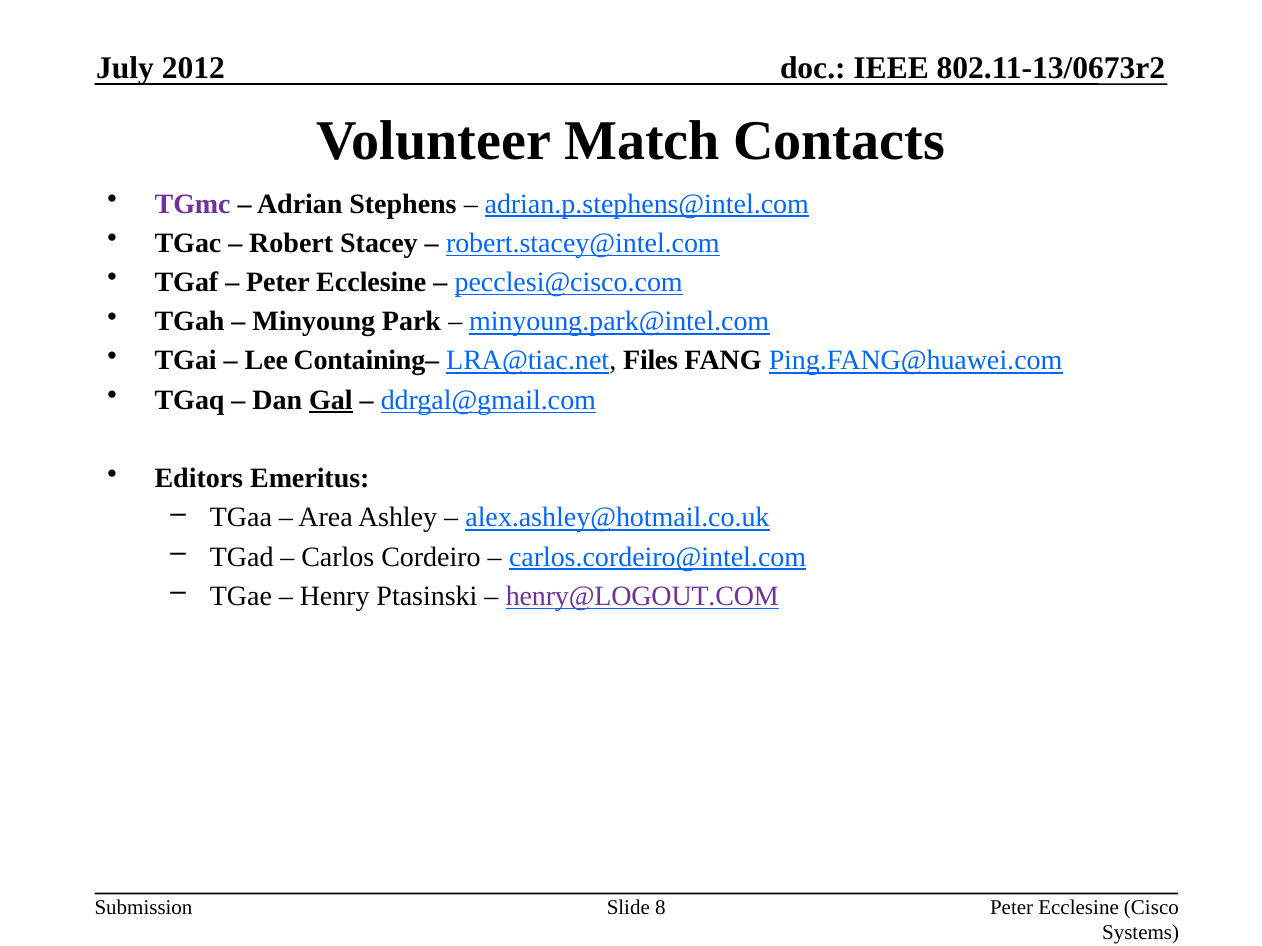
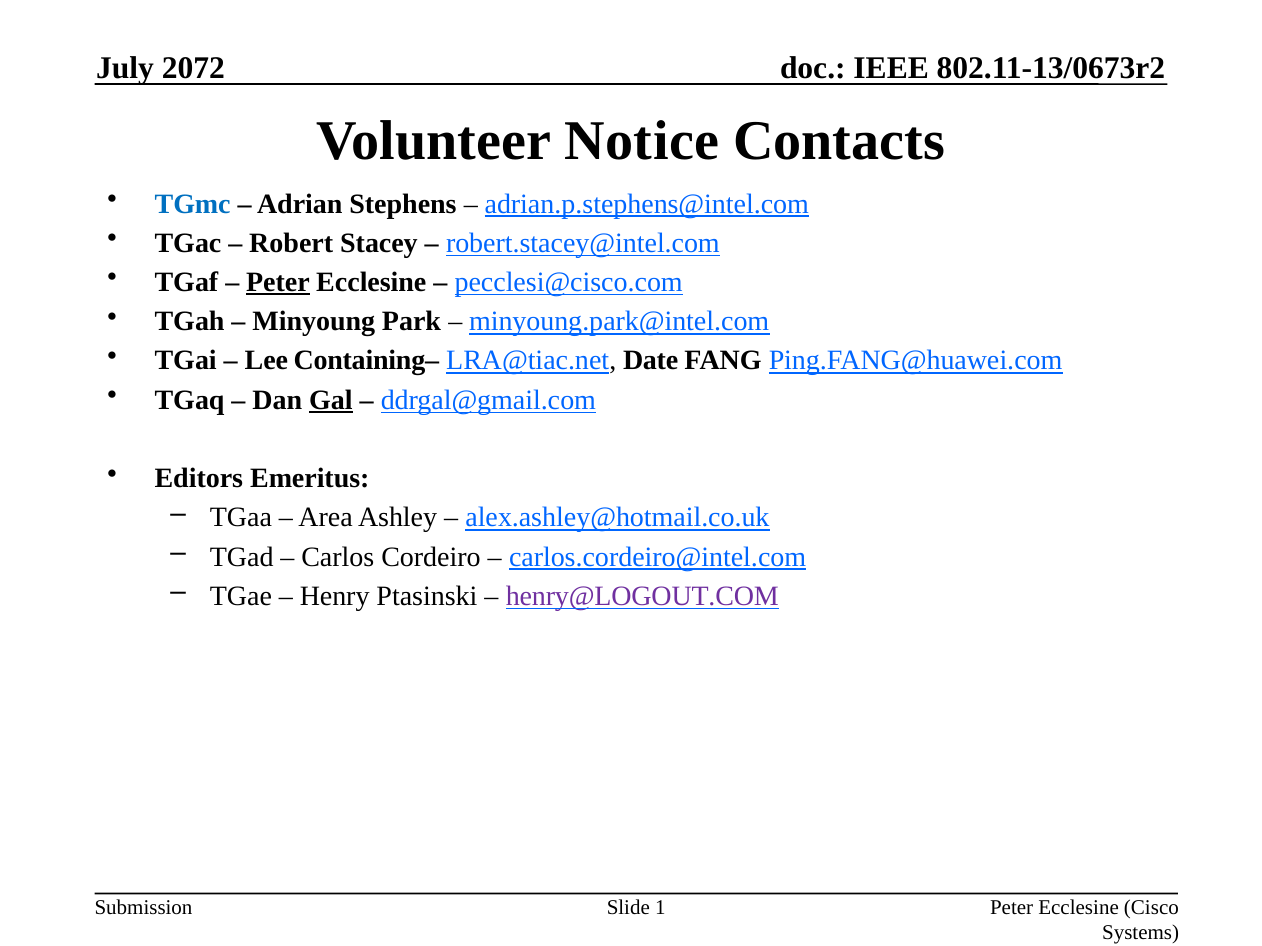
2012: 2012 -> 2072 (193, 68)
Match: Match -> Notice (642, 141)
TGmc colour: purple -> blue (193, 204)
Peter underline: none -> present (278, 282)
Files: Files -> Date (651, 361)
8: 8 -> 1 (660, 908)
